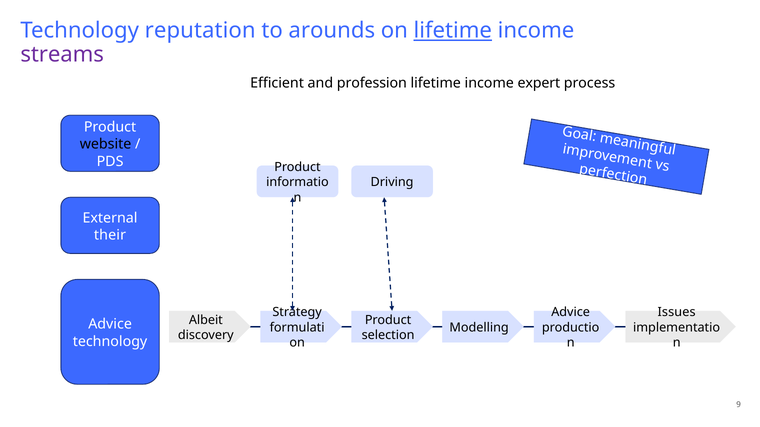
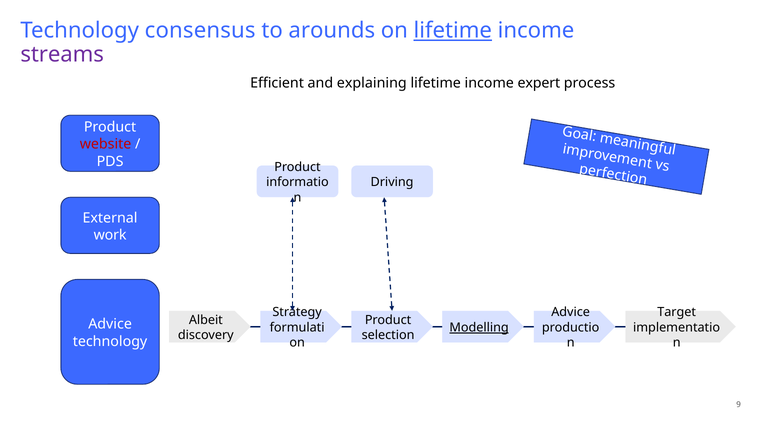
reputation: reputation -> consensus (200, 31)
profession: profession -> explaining (372, 83)
website colour: black -> red (106, 144)
their: their -> work (110, 235)
Issues: Issues -> Target (677, 313)
Modelling underline: none -> present (479, 328)
